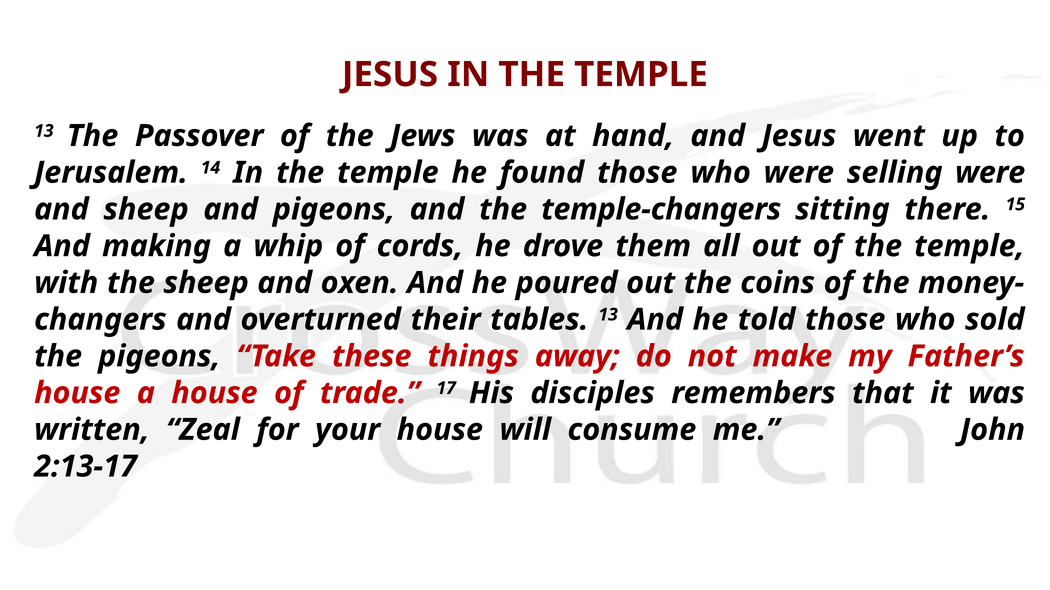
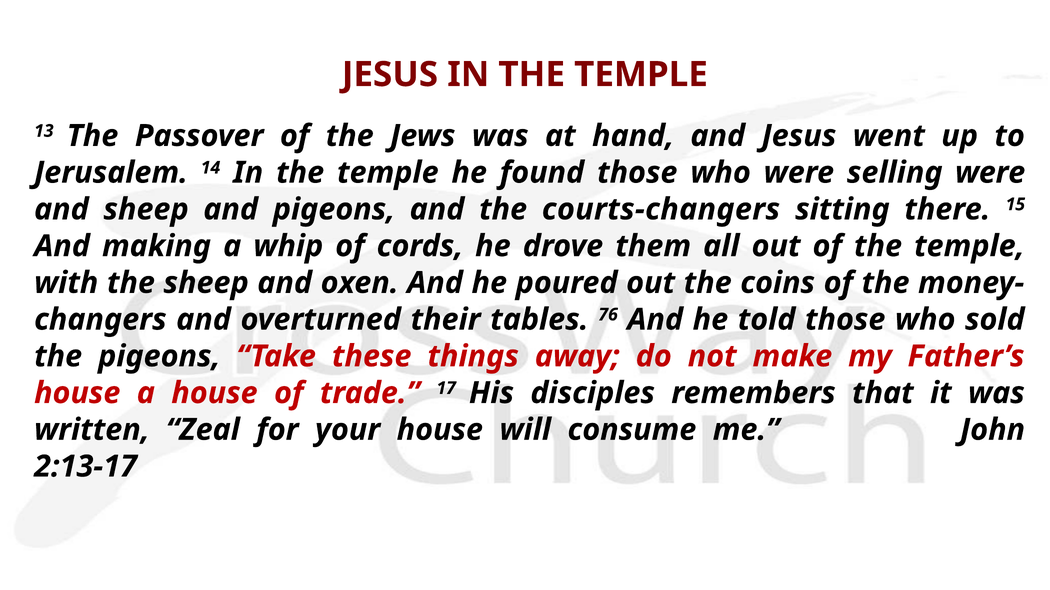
temple-changers: temple-changers -> courts-changers (661, 210)
tables 13: 13 -> 76 (608, 315)
